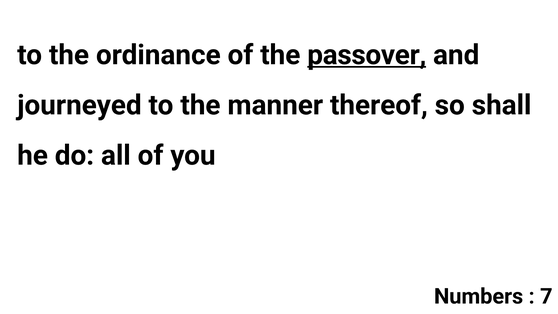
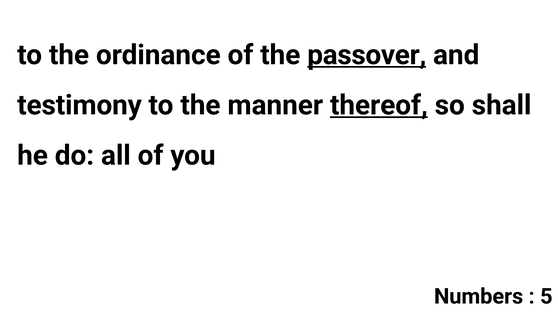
journeyed: journeyed -> testimony (79, 105)
thereof underline: none -> present (379, 105)
7: 7 -> 5 (546, 296)
